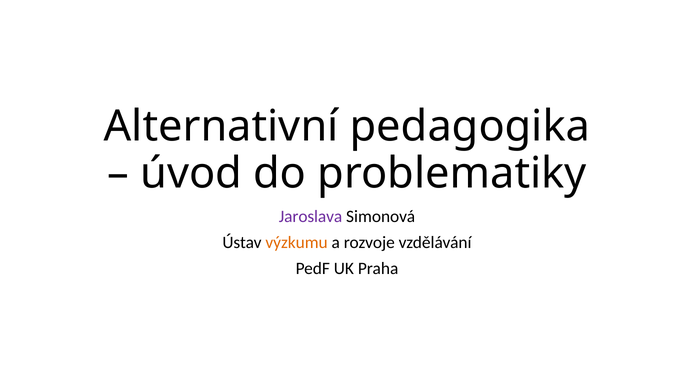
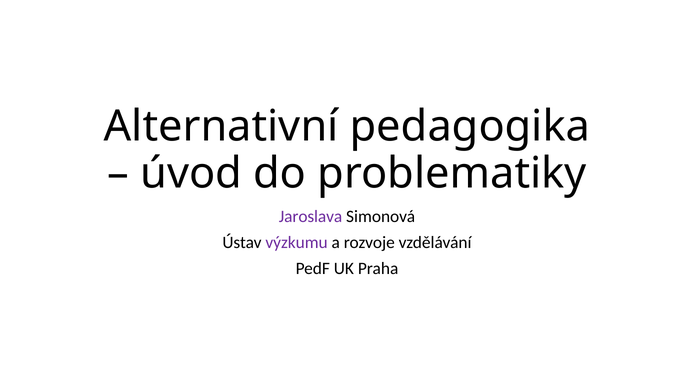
výzkumu colour: orange -> purple (297, 243)
